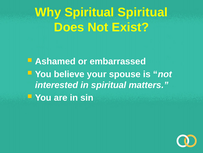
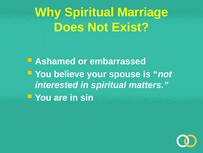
Spiritual Spiritual: Spiritual -> Marriage (143, 12)
